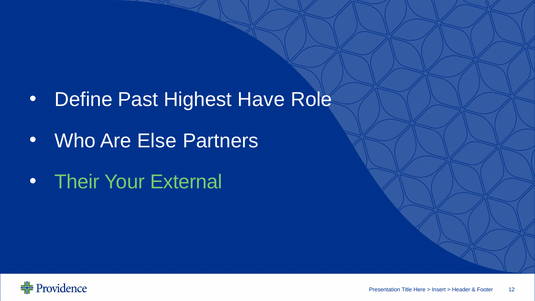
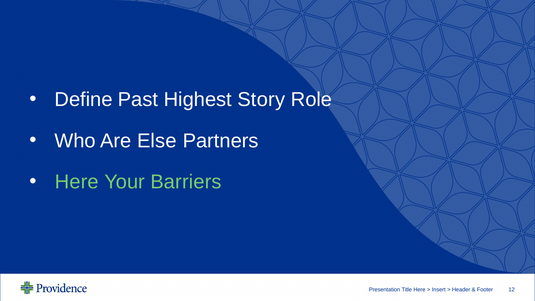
Have: Have -> Story (261, 99)
Their: Their -> Here (77, 182)
External: External -> Barriers (186, 182)
